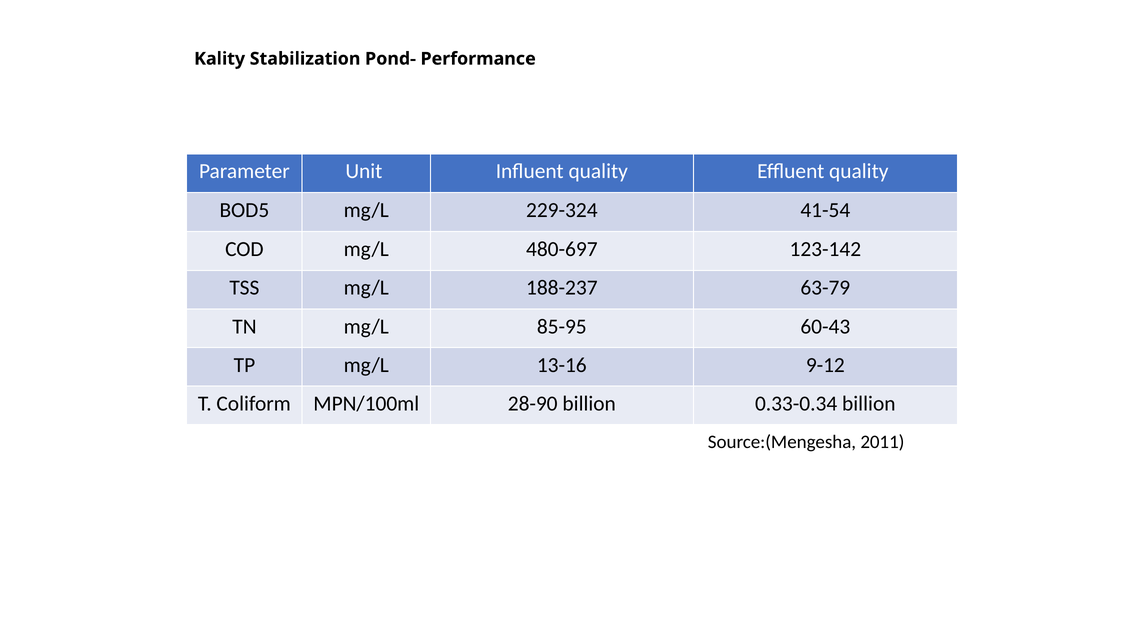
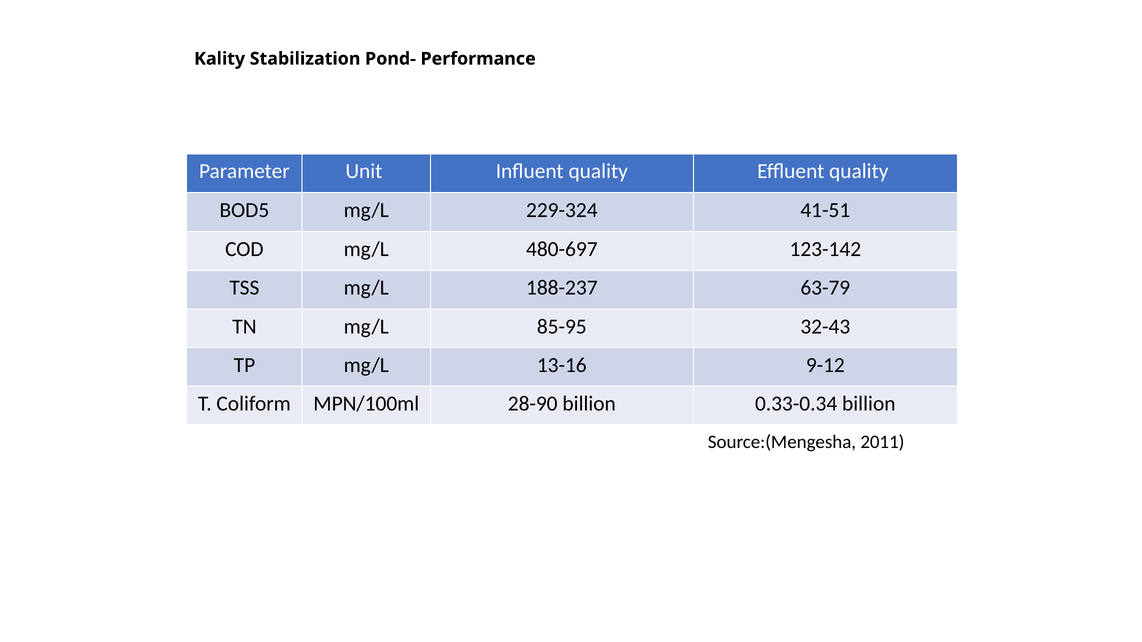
41-54: 41-54 -> 41-51 (825, 210)
60-43: 60-43 -> 32-43 (825, 327)
